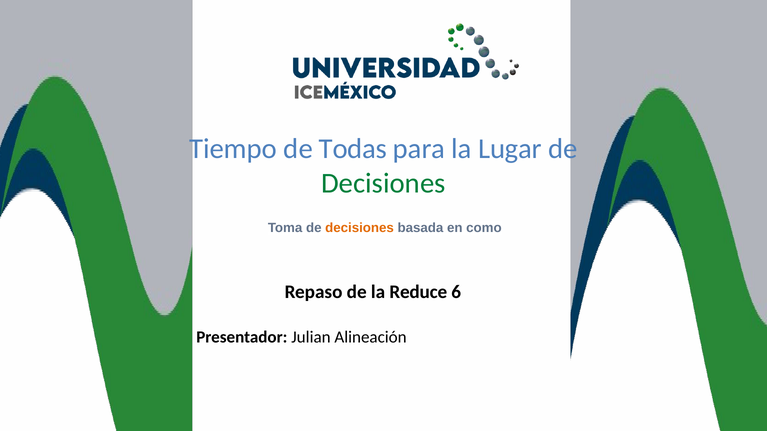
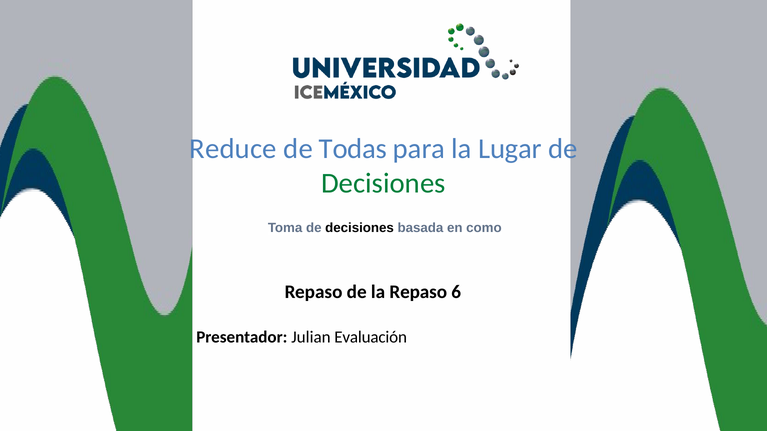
Tiempo: Tiempo -> Reduce (233, 149)
decisiones colour: orange -> black (360, 228)
la Reduce: Reduce -> Repaso (418, 292)
Alineación: Alineación -> Evaluación (371, 338)
